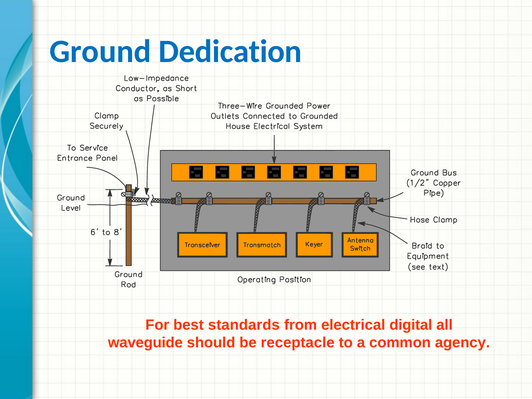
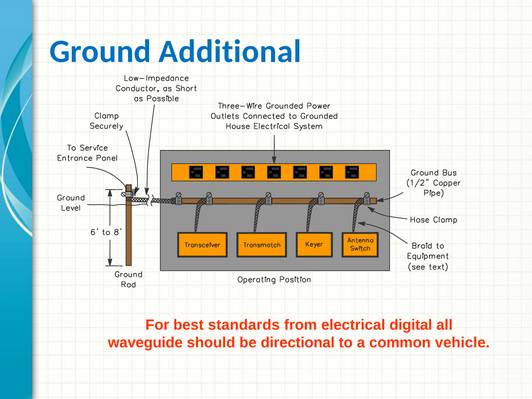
Dedication: Dedication -> Additional (230, 51)
receptacle: receptacle -> directional (298, 343)
agency: agency -> vehicle (462, 343)
